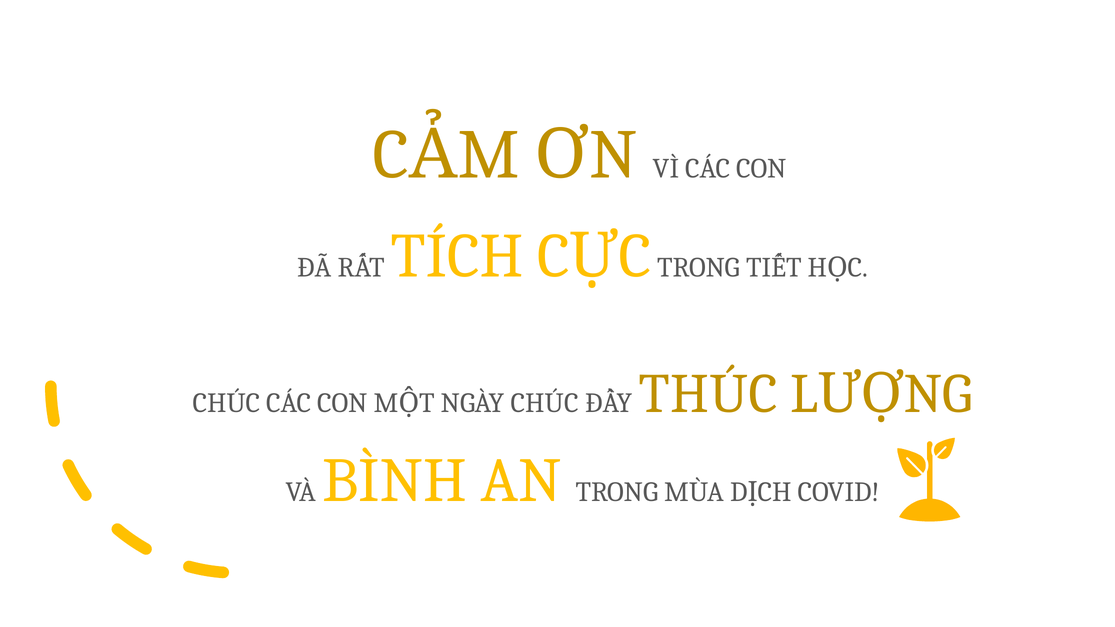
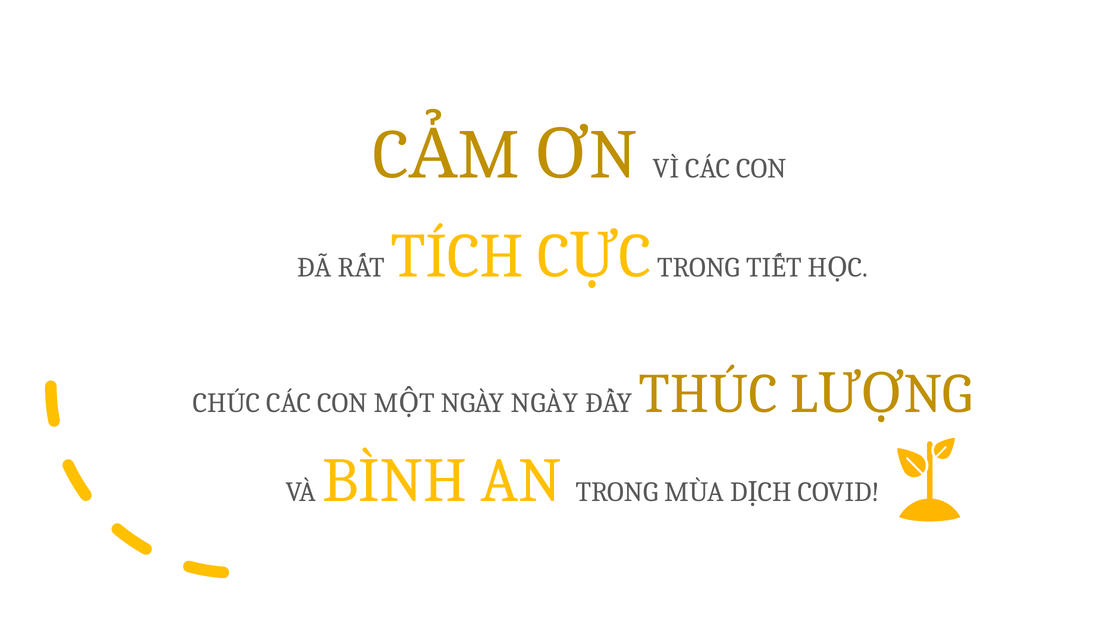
NGÀY CHÚC: CHÚC -> NGÀY (545, 403)
